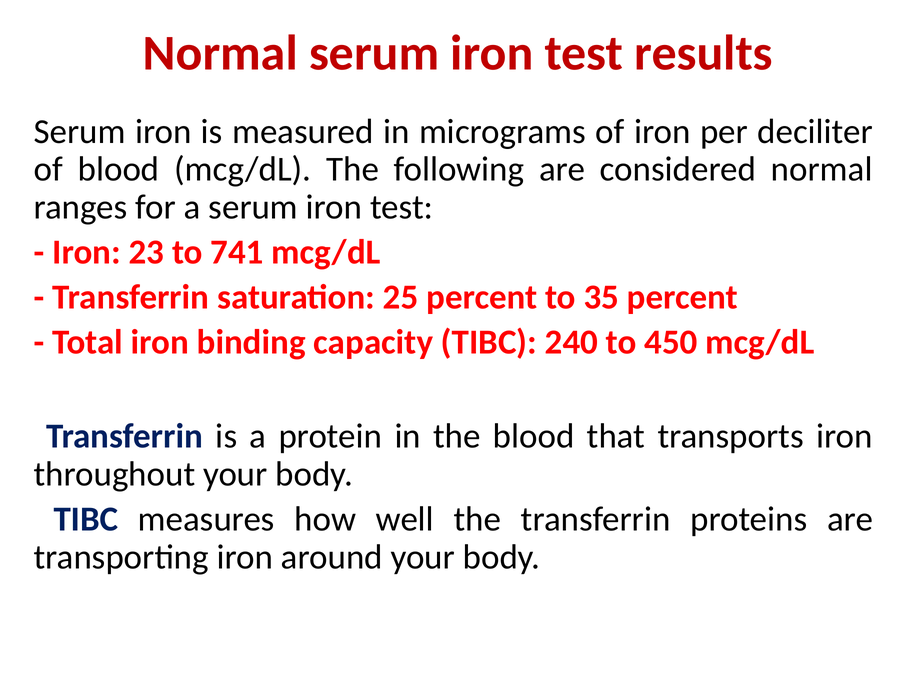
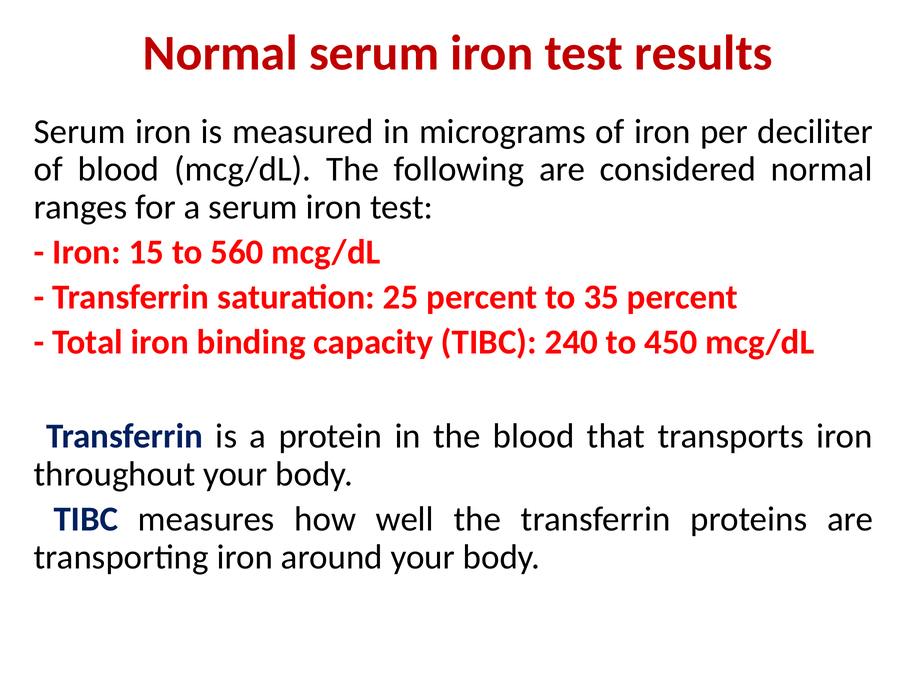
23: 23 -> 15 (146, 252)
741: 741 -> 560 (237, 252)
